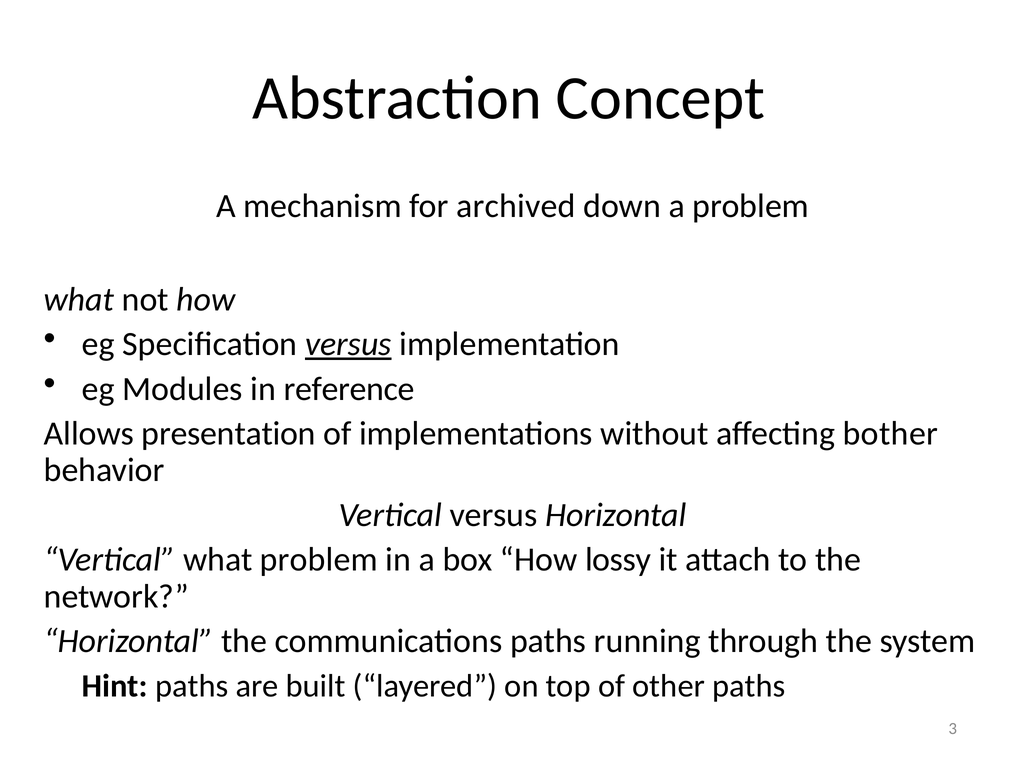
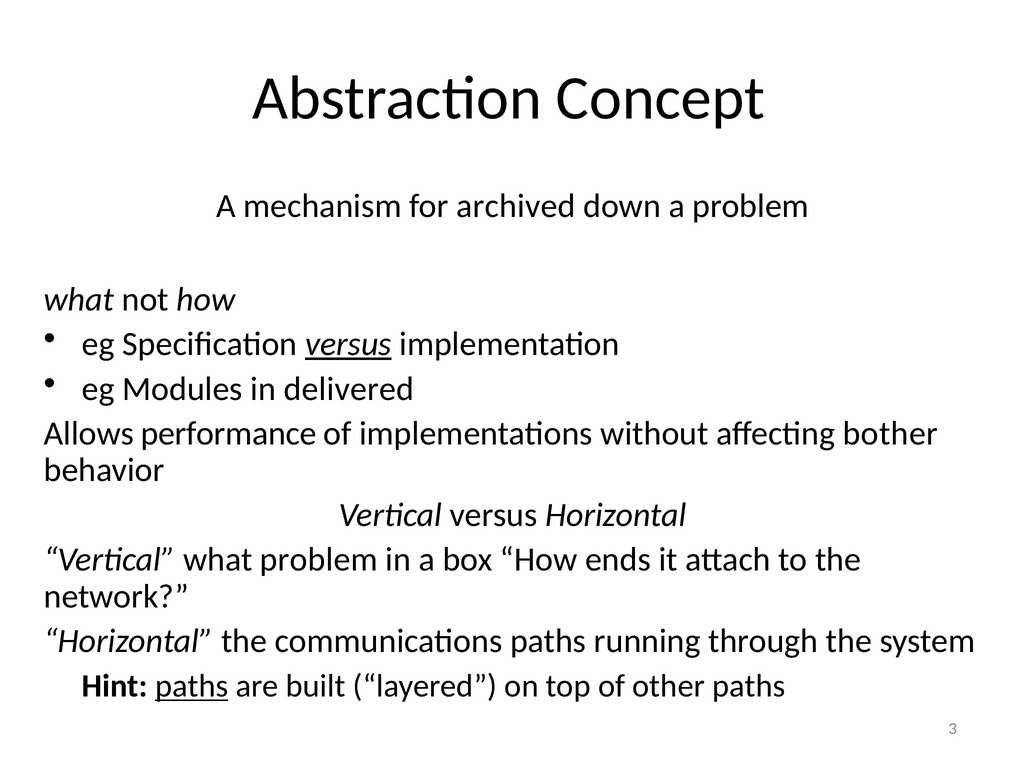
reference: reference -> delivered (349, 389)
presentation: presentation -> performance (229, 434)
lossy: lossy -> ends (618, 560)
paths underline: none -> present (192, 687)
